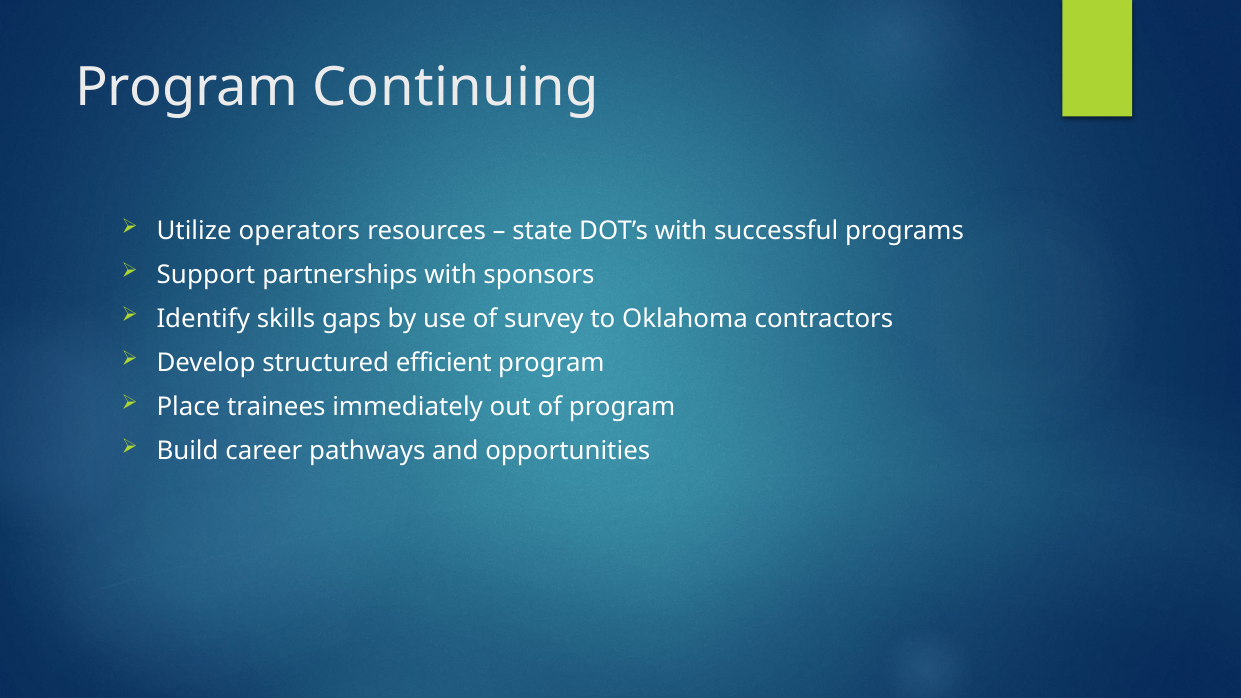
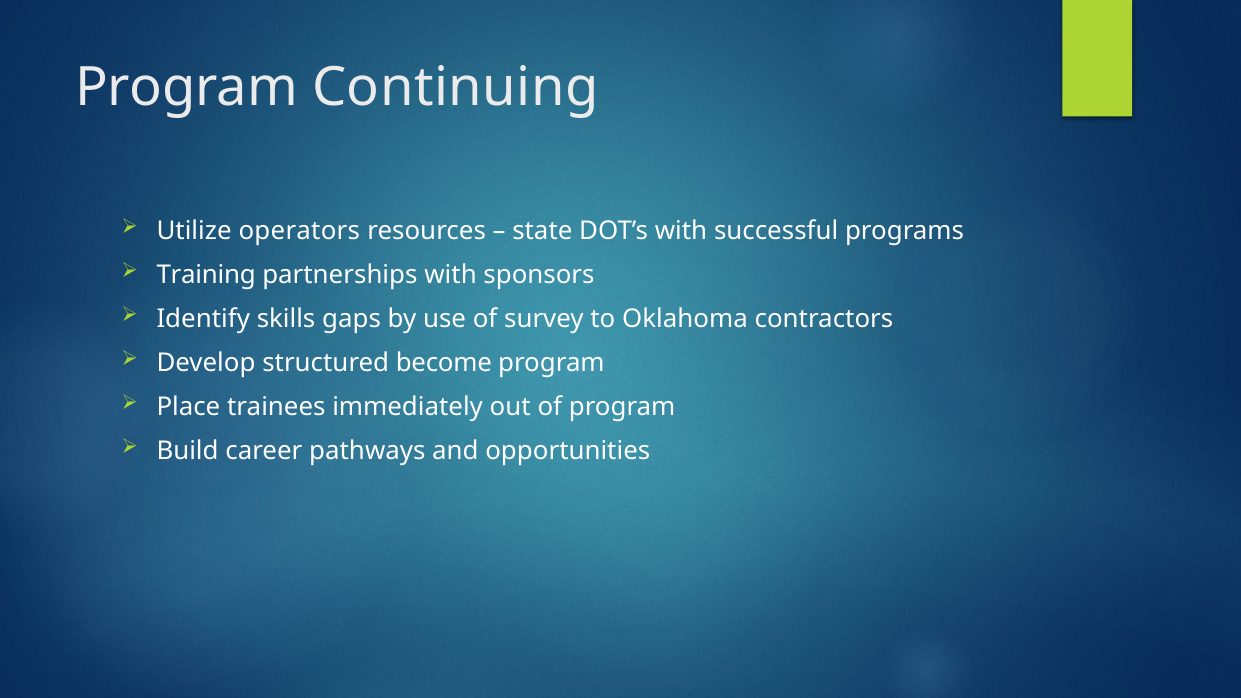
Support: Support -> Training (206, 275)
efficient: efficient -> become (444, 363)
